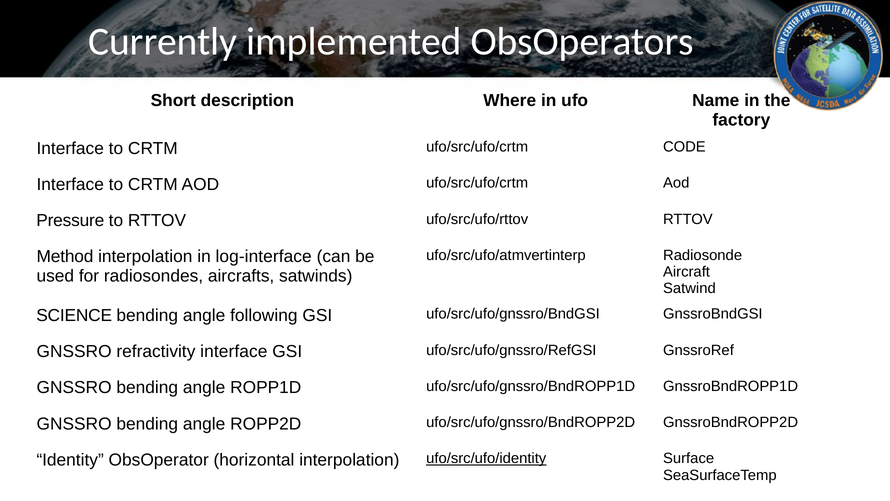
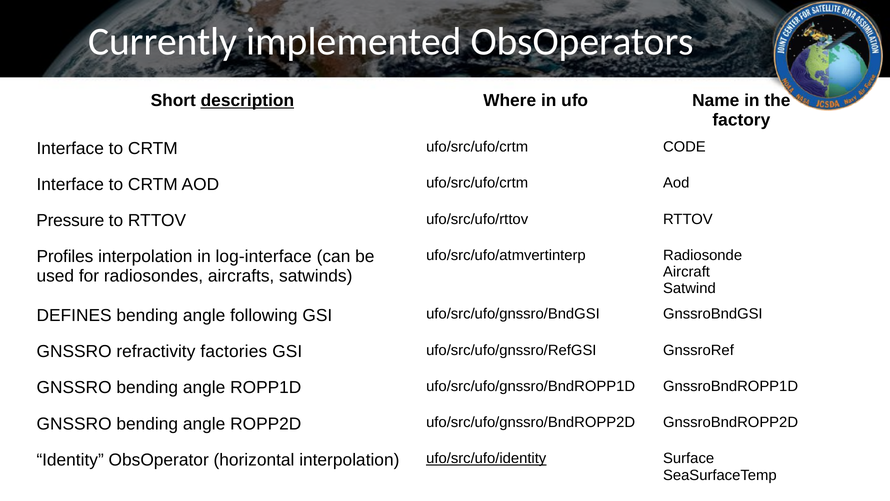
description underline: none -> present (247, 100)
Method: Method -> Profiles (65, 256)
SCIENCE: SCIENCE -> DEFINES (74, 315)
refractivity interface: interface -> factories (234, 351)
